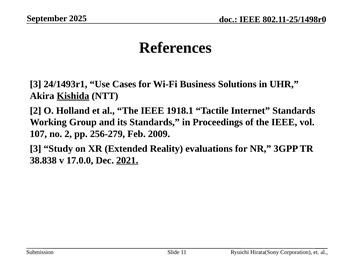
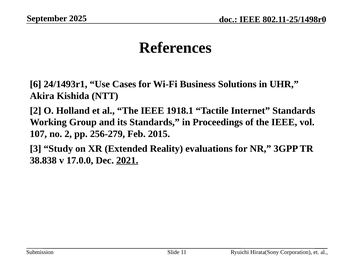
3: 3 -> 6 (36, 84)
Kishida underline: present -> none (73, 96)
2009: 2009 -> 2015 (159, 134)
